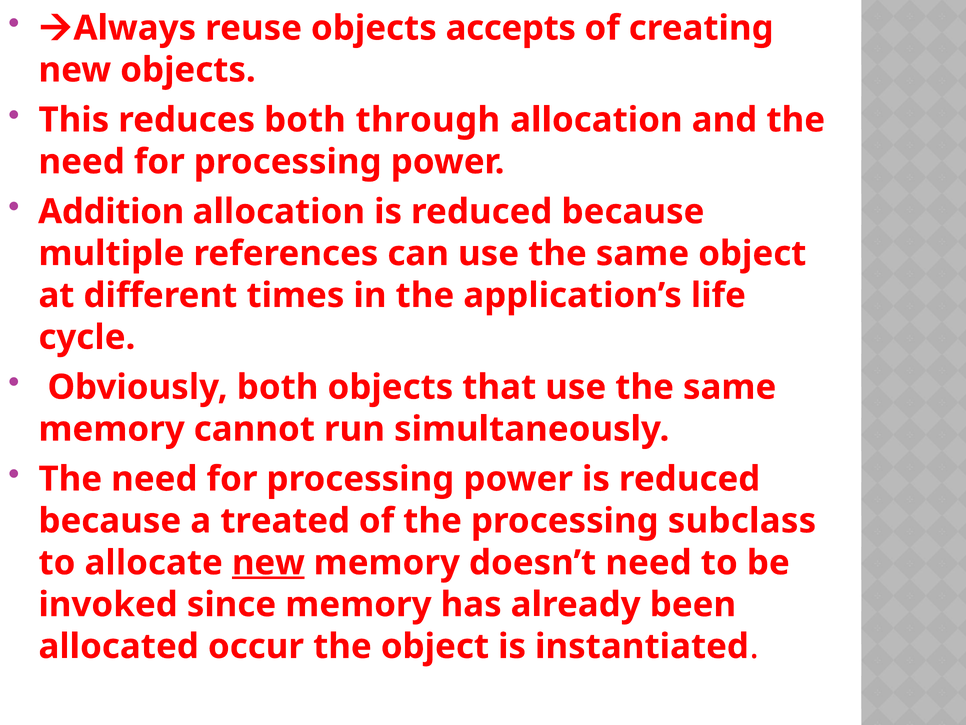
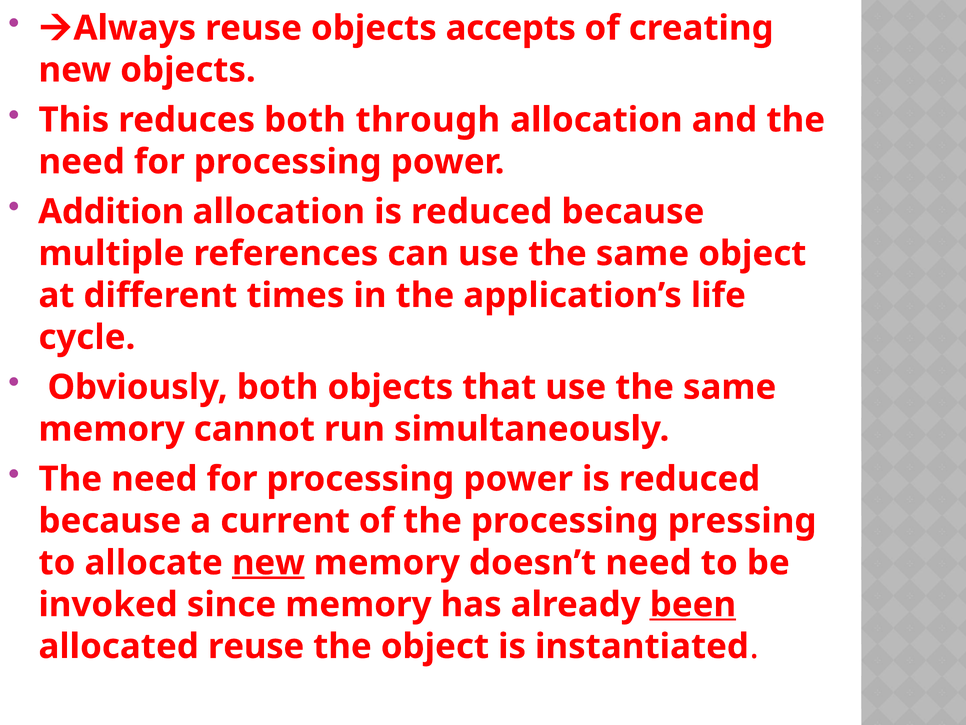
treated: treated -> current (285, 521)
subclass: subclass -> pressing (742, 521)
been underline: none -> present (693, 604)
allocated occur: occur -> reuse (256, 646)
